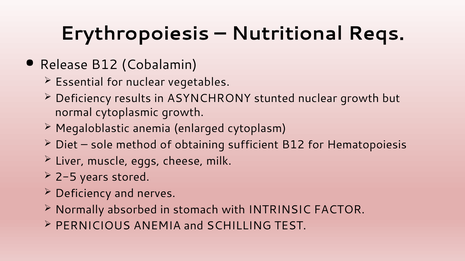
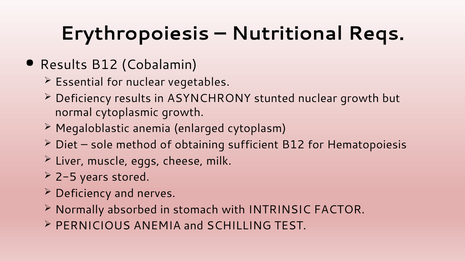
Release: Release -> Results (64, 65)
